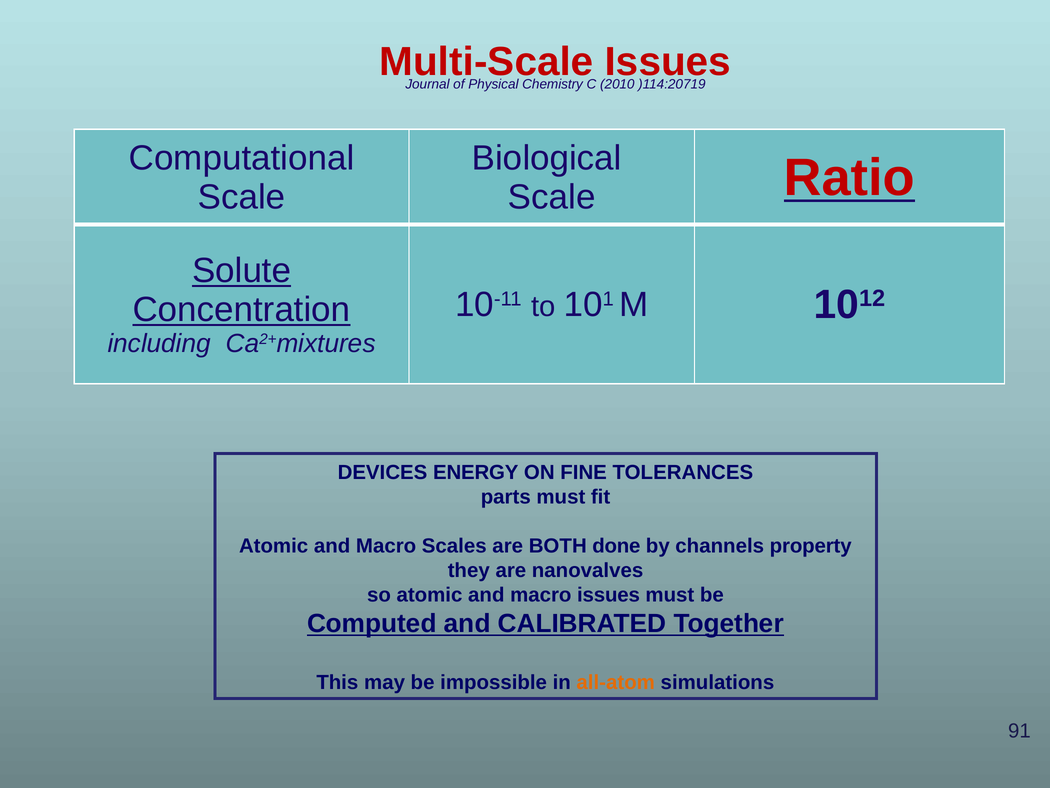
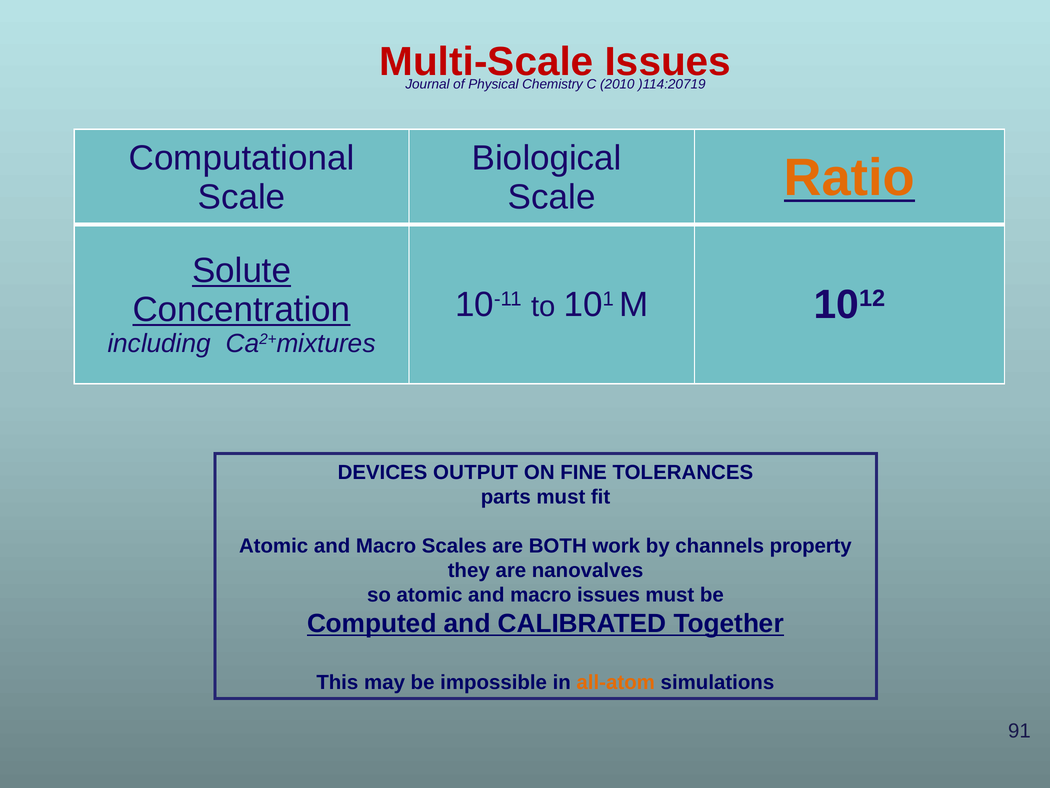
Ratio colour: red -> orange (849, 178)
ENERGY: ENERGY -> OUTPUT (476, 472)
done: done -> work (616, 546)
